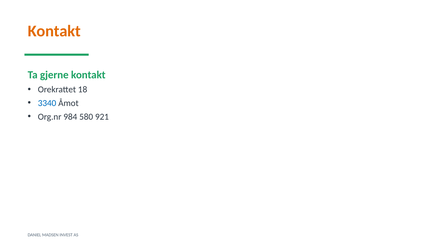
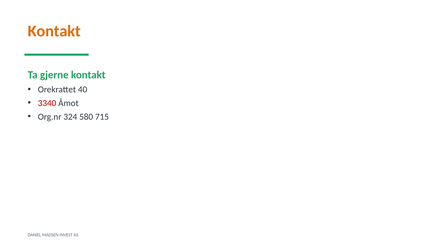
18: 18 -> 40 (83, 89)
3340 colour: blue -> red (47, 103)
984: 984 -> 324 (70, 117)
921: 921 -> 715 (102, 117)
